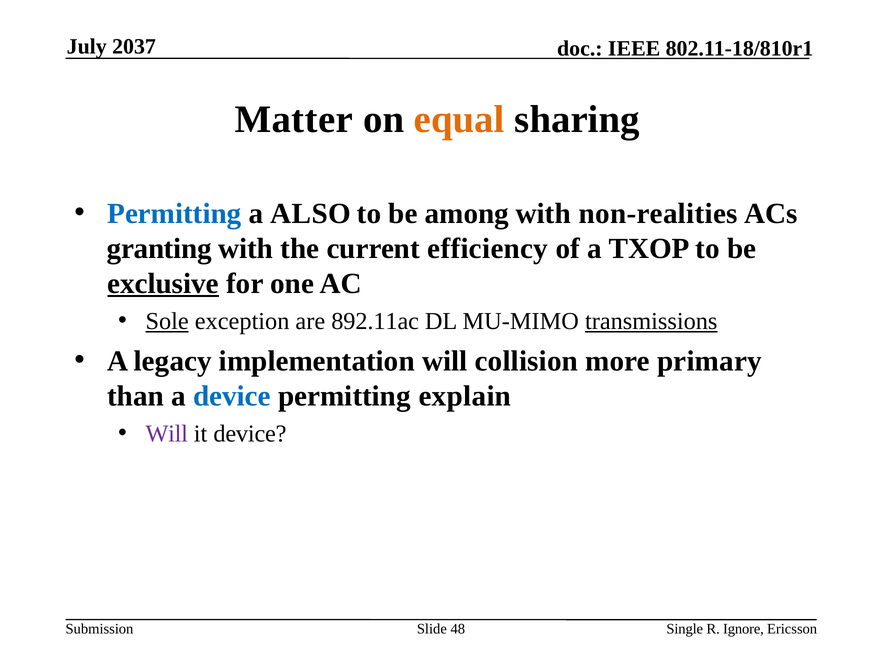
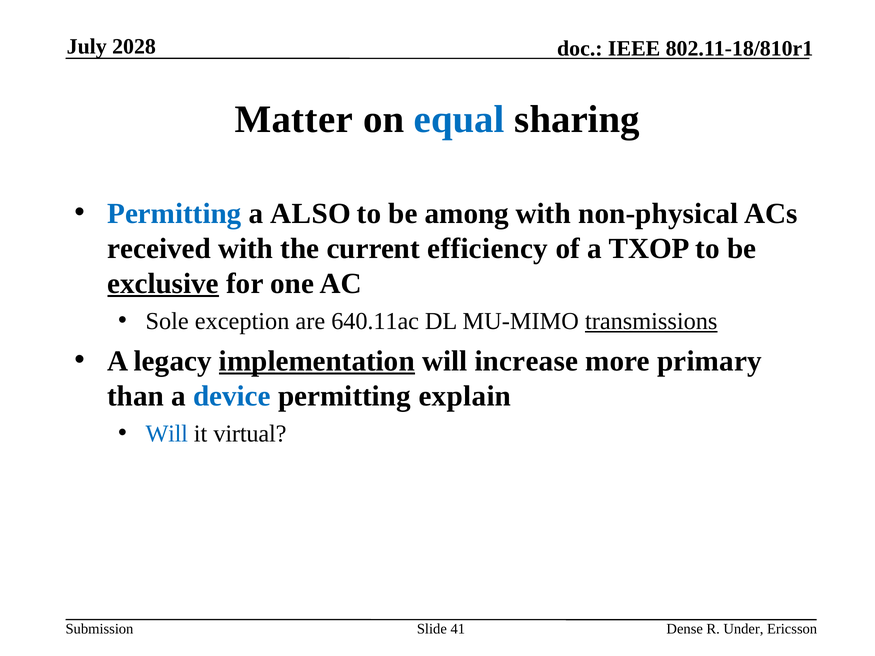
2037: 2037 -> 2028 (134, 46)
equal colour: orange -> blue (459, 119)
non-realities: non-realities -> non-physical (658, 214)
granting: granting -> received (159, 249)
Sole underline: present -> none (167, 321)
892.11ac: 892.11ac -> 640.11ac (375, 321)
implementation underline: none -> present (317, 361)
collision: collision -> increase (526, 361)
Will colour: purple -> blue (167, 434)
it device: device -> virtual (250, 434)
48: 48 -> 41 (458, 629)
Single: Single -> Dense (685, 629)
Ignore: Ignore -> Under (743, 629)
